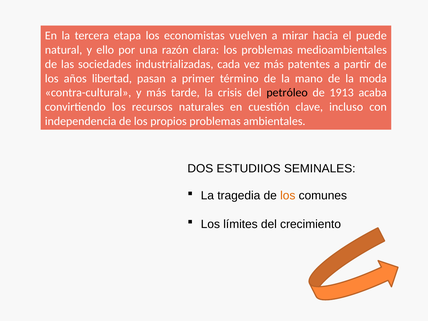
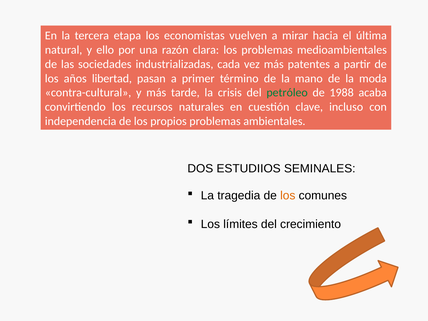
puede: puede -> última (371, 36)
petróleo colour: black -> green (287, 93)
1913: 1913 -> 1988 (342, 93)
